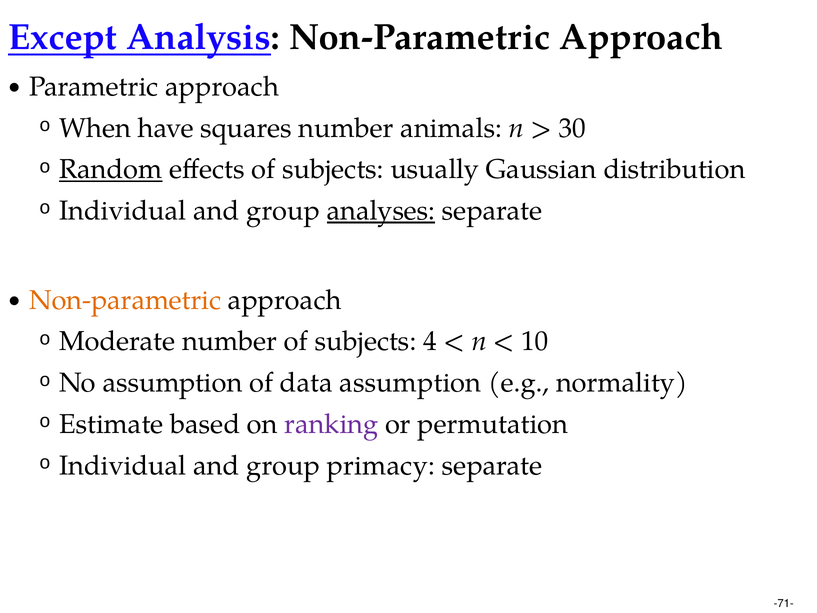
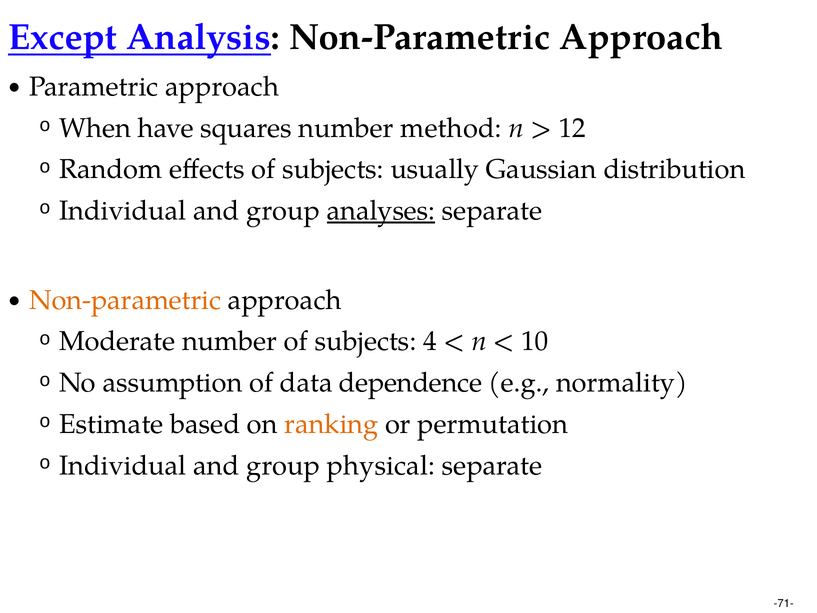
animals: animals -> method (451, 128)
30: 30 -> 12 (572, 128)
Random underline: present -> none (111, 169)
data assumption: assumption -> dependence (411, 383)
ranking colour: purple -> orange (331, 424)
primacy: primacy -> physical (381, 465)
